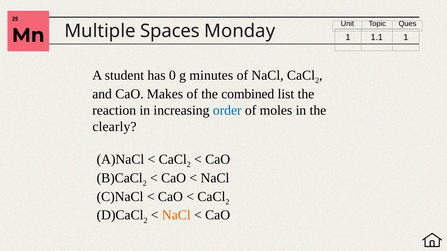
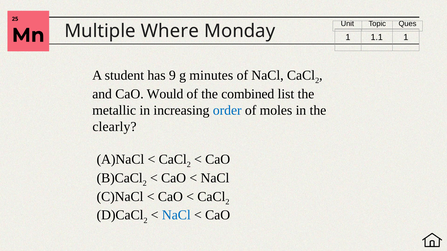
Spaces: Spaces -> Where (170, 31)
0: 0 -> 9 (172, 75)
Makes: Makes -> Would (165, 94)
reaction: reaction -> metallic (114, 110)
NaCl colour: orange -> blue (176, 216)
